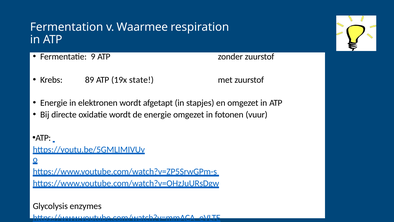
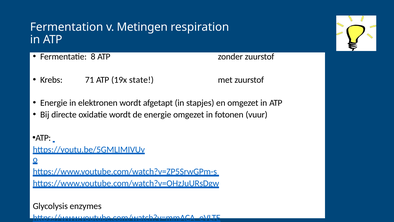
Waarmee: Waarmee -> Metingen (142, 27)
9: 9 -> 8 (93, 56)
89: 89 -> 71 (90, 80)
